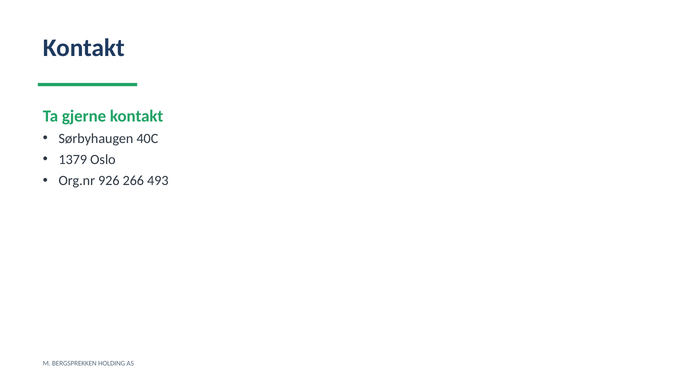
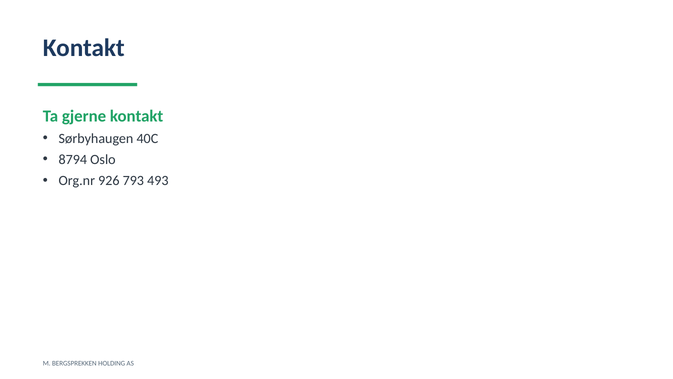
1379: 1379 -> 8794 (73, 159)
266: 266 -> 793 (133, 180)
